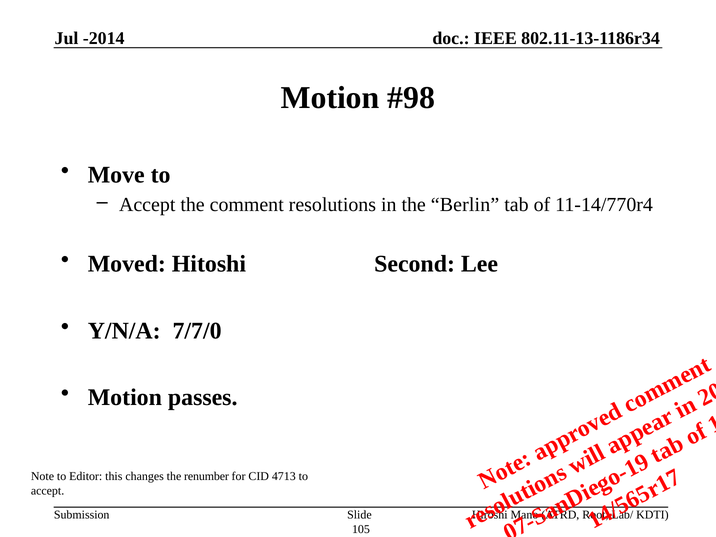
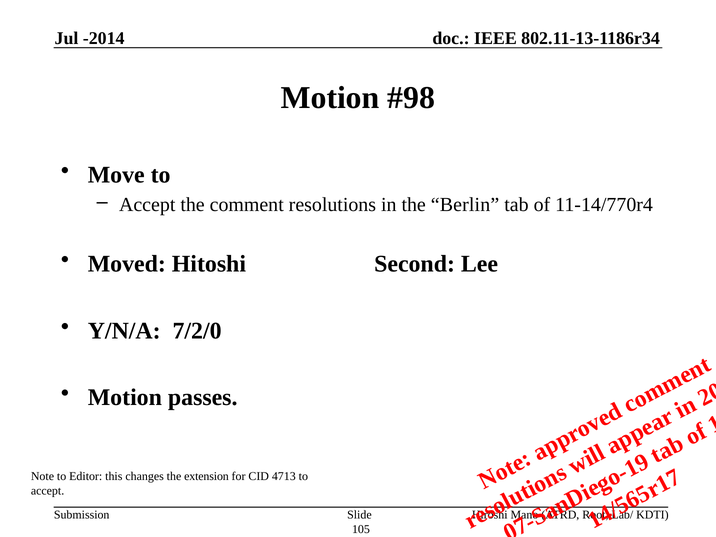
7/7/0: 7/7/0 -> 7/2/0 (197, 331)
renumber: renumber -> extension (206, 477)
